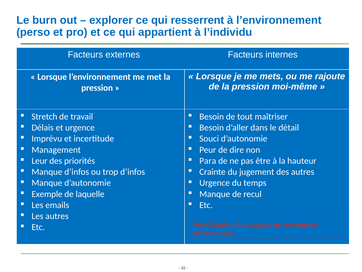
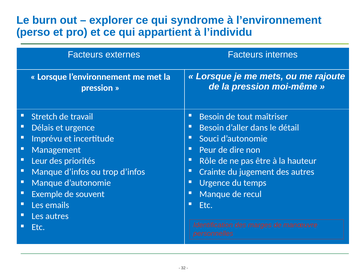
resserrent: resserrent -> syndrome (197, 20)
Para: Para -> Rôle (208, 161)
laquelle: laquelle -> souvent (90, 194)
